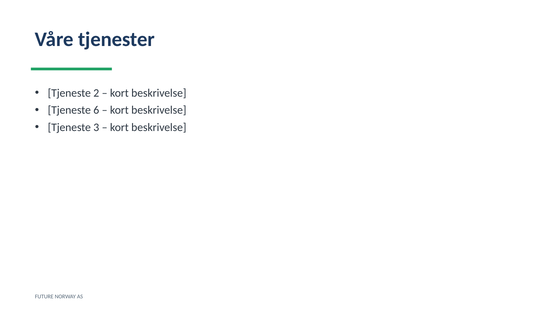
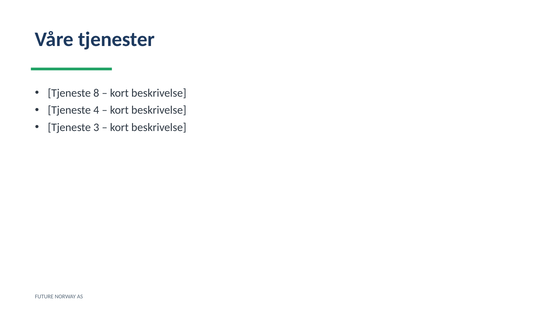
2: 2 -> 8 (96, 93)
6: 6 -> 4 (96, 110)
